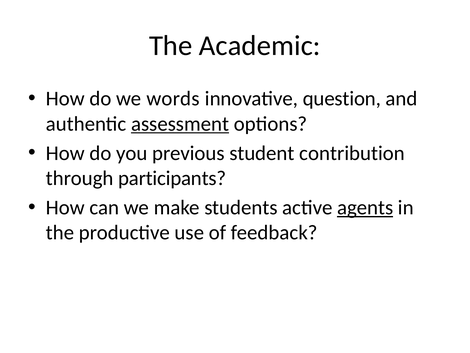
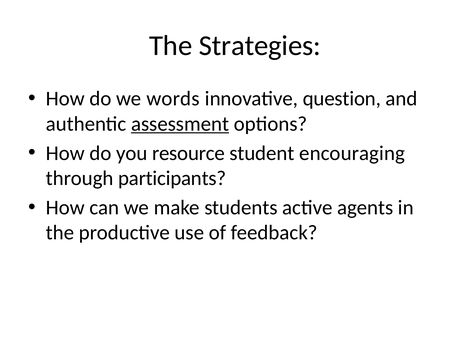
Academic: Academic -> Strategies (260, 45)
previous: previous -> resource (188, 153)
contribution: contribution -> encouraging (352, 153)
agents underline: present -> none (365, 207)
